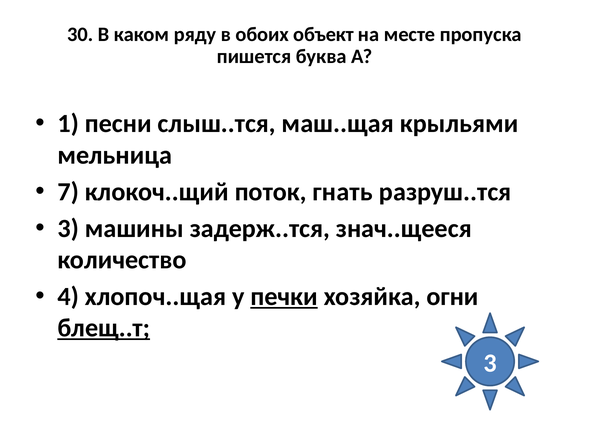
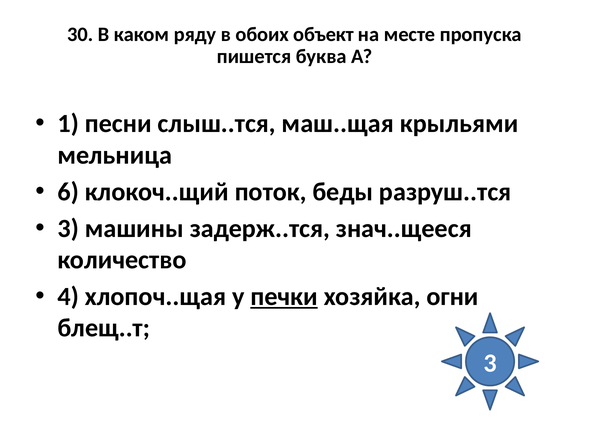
7: 7 -> 6 (68, 192)
гнать: гнать -> беды (343, 192)
блещ..т underline: present -> none (104, 328)
